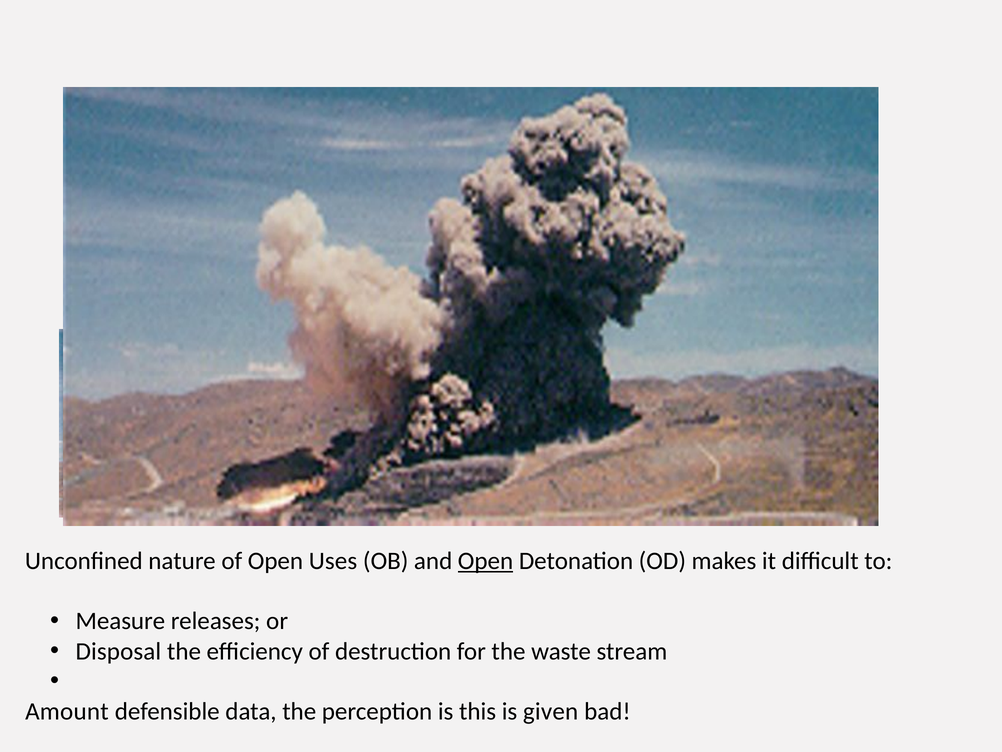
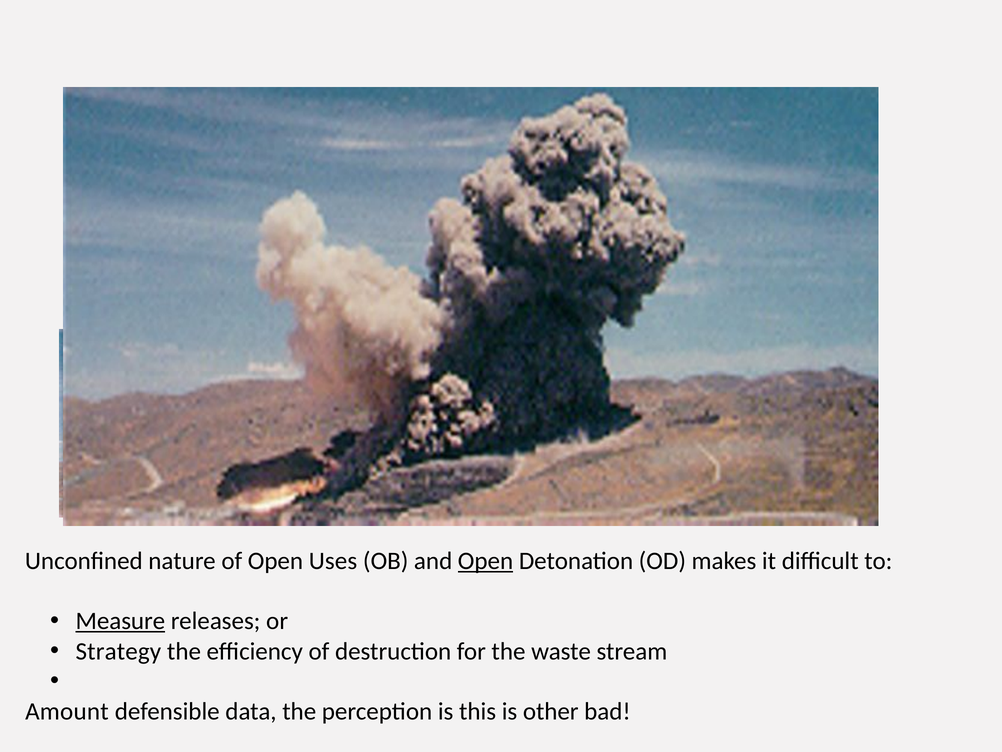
Measure underline: none -> present (120, 621)
Disposal: Disposal -> Strategy (118, 651)
given: given -> other (551, 711)
